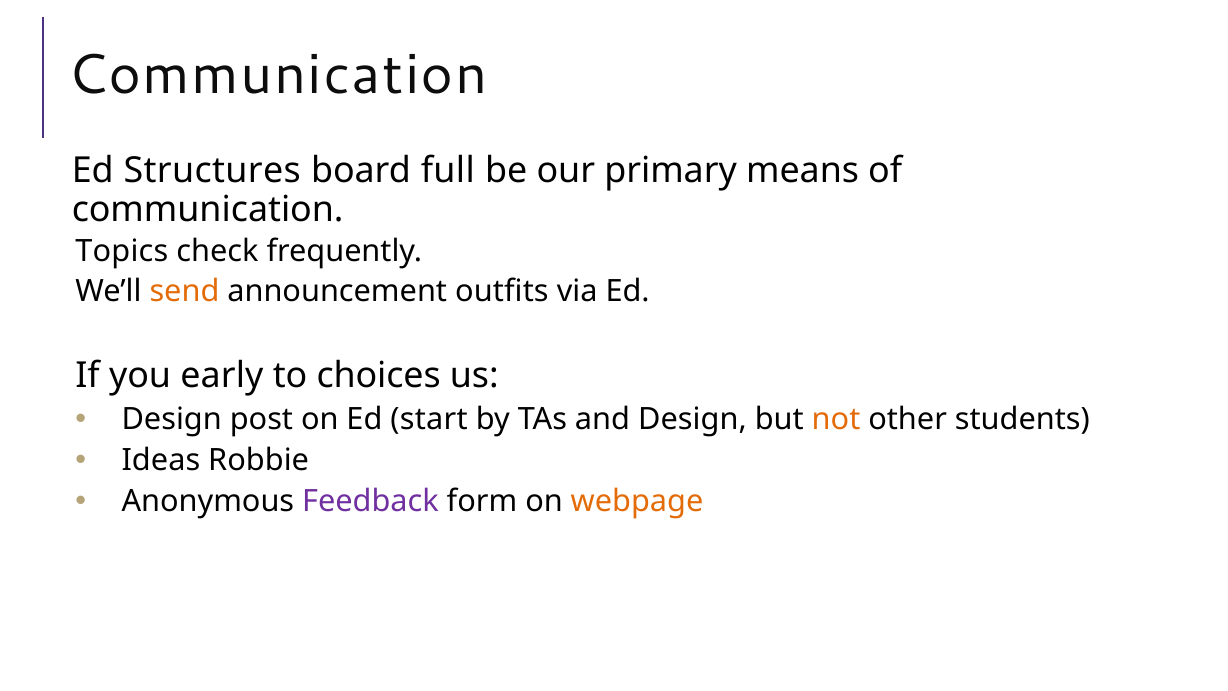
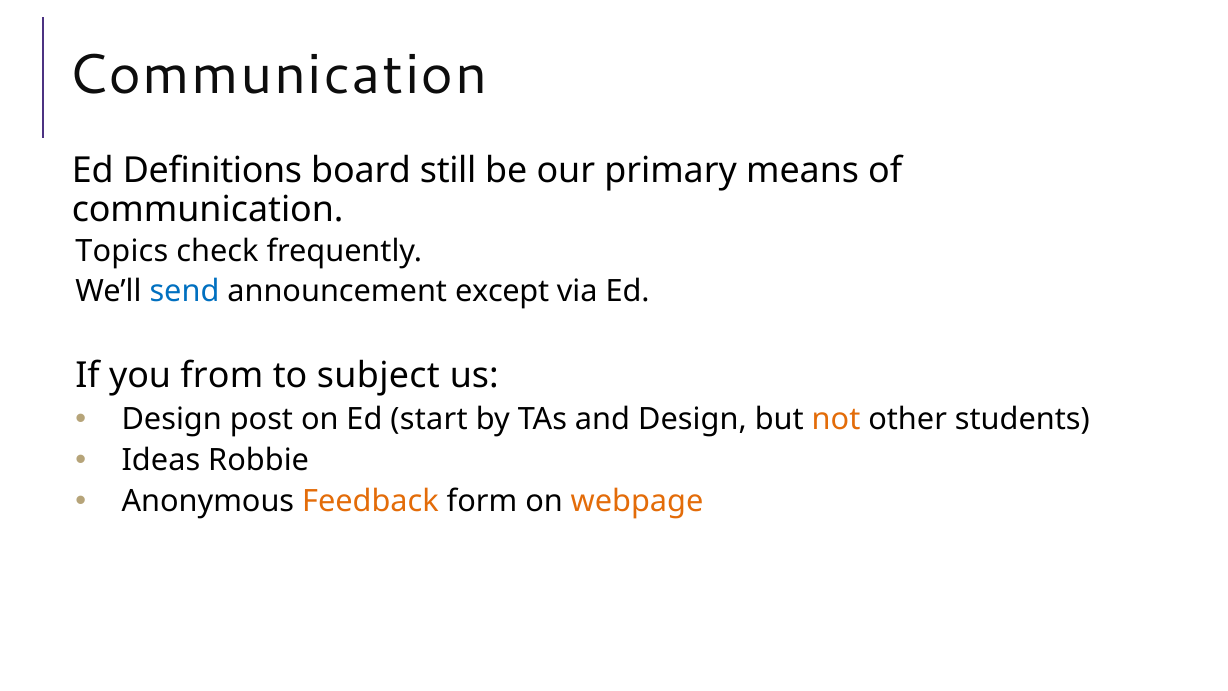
Structures: Structures -> Definitions (212, 171)
full: full -> still (448, 171)
send colour: orange -> blue (184, 292)
outfits: outfits -> except (502, 292)
early: early -> from (222, 376)
choices: choices -> subject (378, 376)
Feedback colour: purple -> orange (370, 501)
